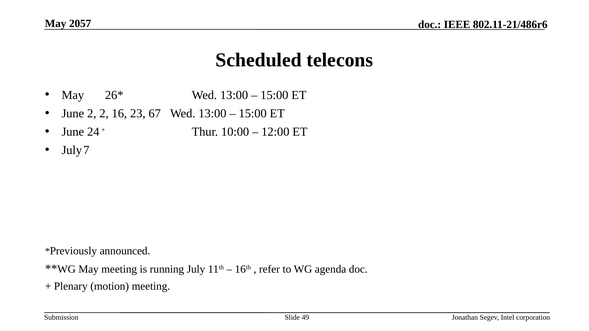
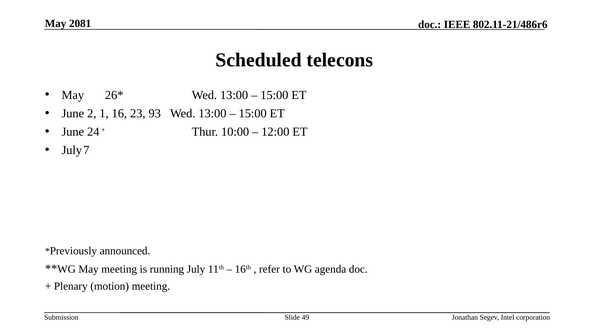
2057: 2057 -> 2081 (80, 23)
2 2: 2 -> 1 (104, 113)
67: 67 -> 93 (155, 113)
